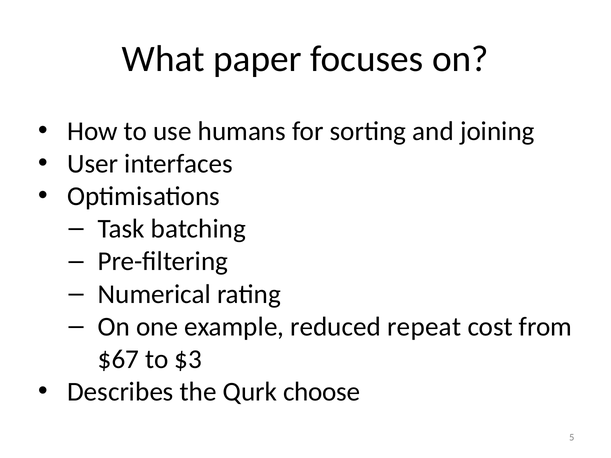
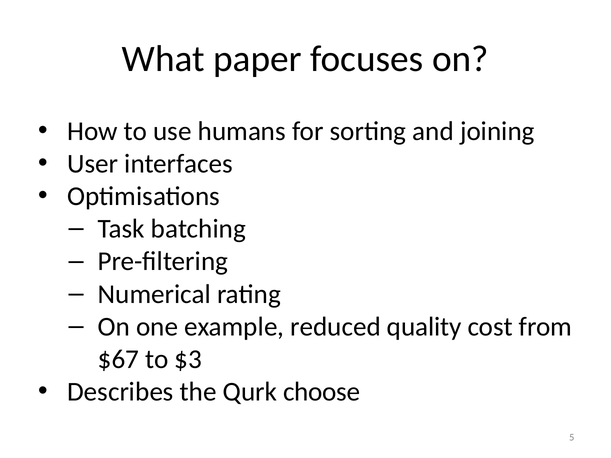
repeat: repeat -> quality (424, 327)
